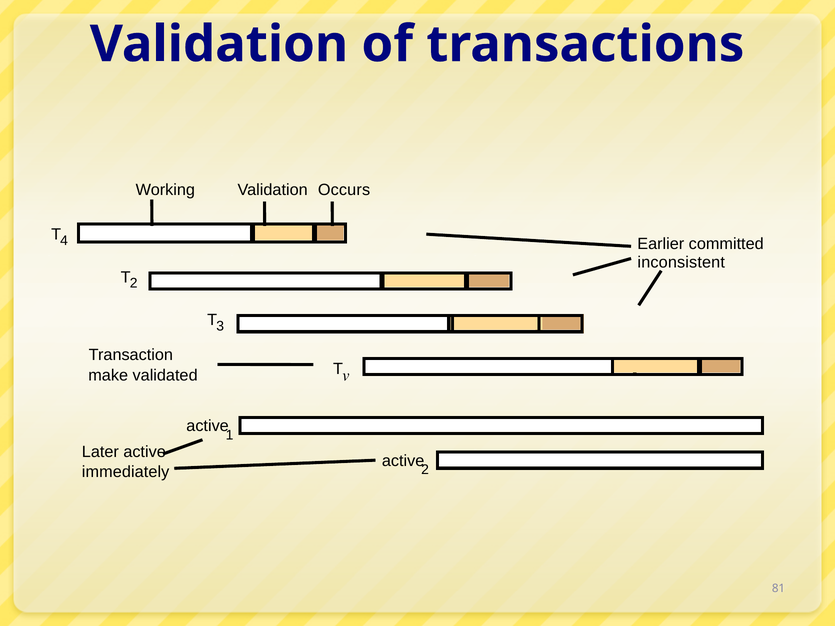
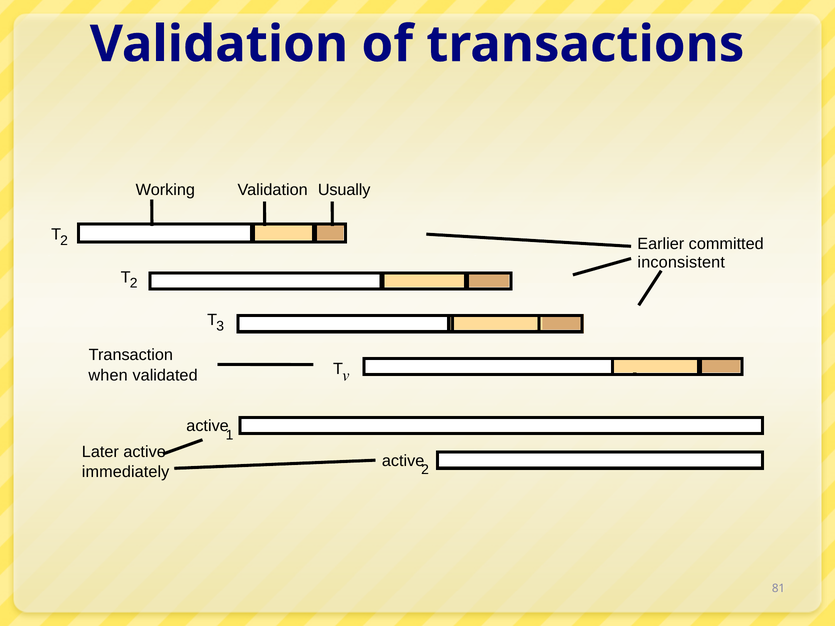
Occurs: Occurs -> Usually (344, 190)
4: 4 -> 2 (64, 241)
make: make -> when (108, 375)
